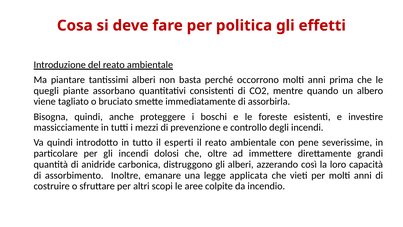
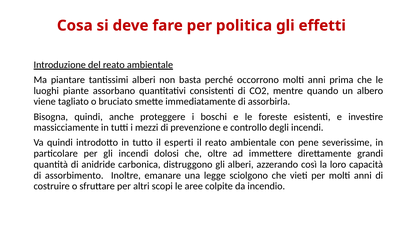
quegli: quegli -> luoghi (46, 91)
applicata: applicata -> sciolgono (249, 175)
